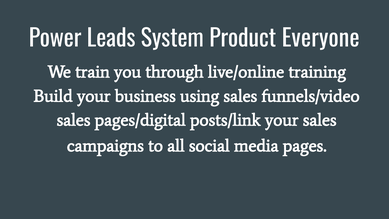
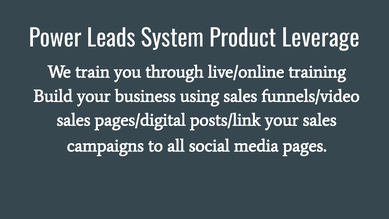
Everyone: Everyone -> Leverage (321, 39)
